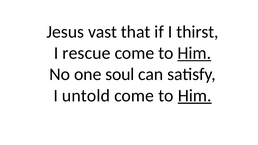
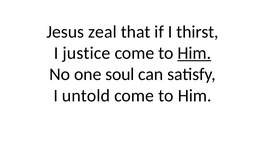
vast: vast -> zeal (102, 32)
rescue: rescue -> justice (86, 53)
Him underline: present -> none (195, 96)
